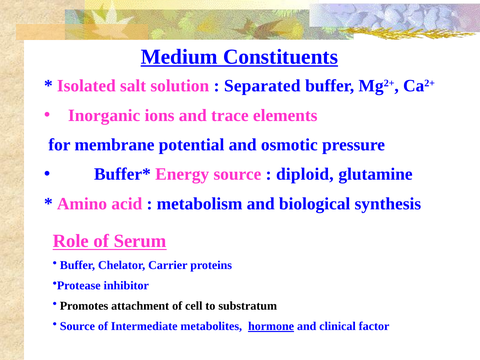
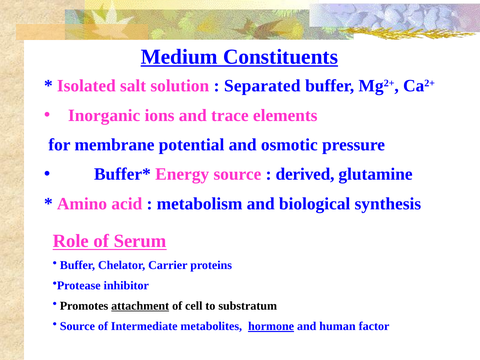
diploid: diploid -> derived (305, 174)
attachment underline: none -> present (140, 306)
clinical: clinical -> human (337, 326)
